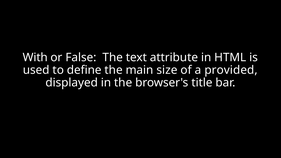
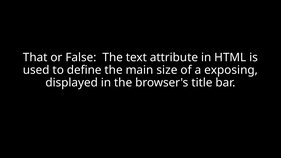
With: With -> That (35, 57)
provided: provided -> exposing (231, 70)
